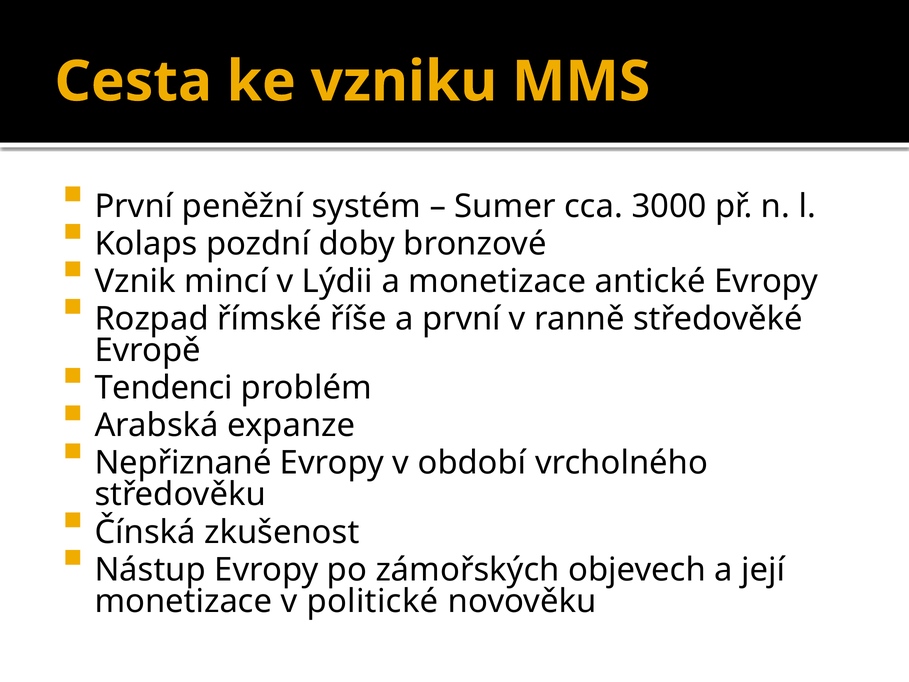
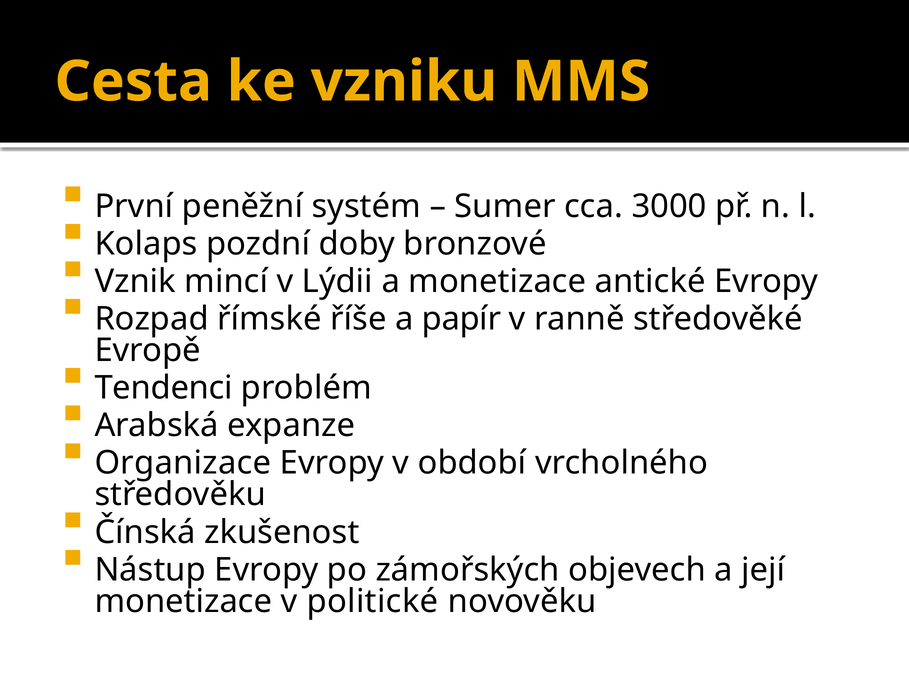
a první: první -> papír (461, 319)
Nepřiznané: Nepřiznané -> Organizace (183, 463)
